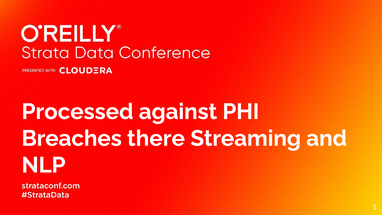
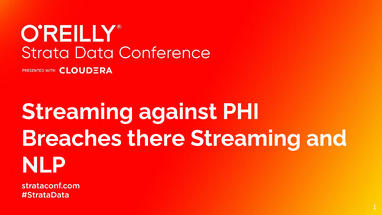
Processed: Processed -> Streaming (77, 112)
